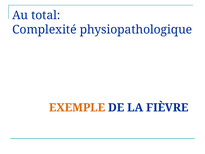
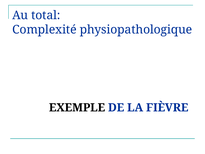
EXEMPLE colour: orange -> black (77, 107)
